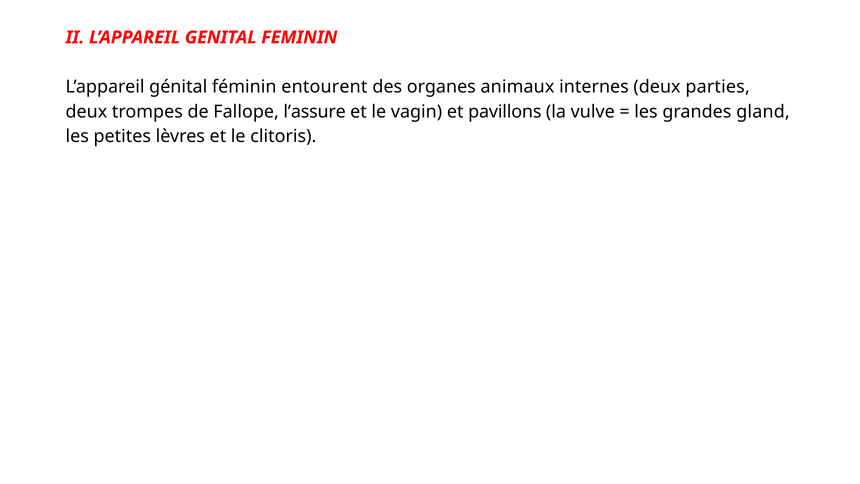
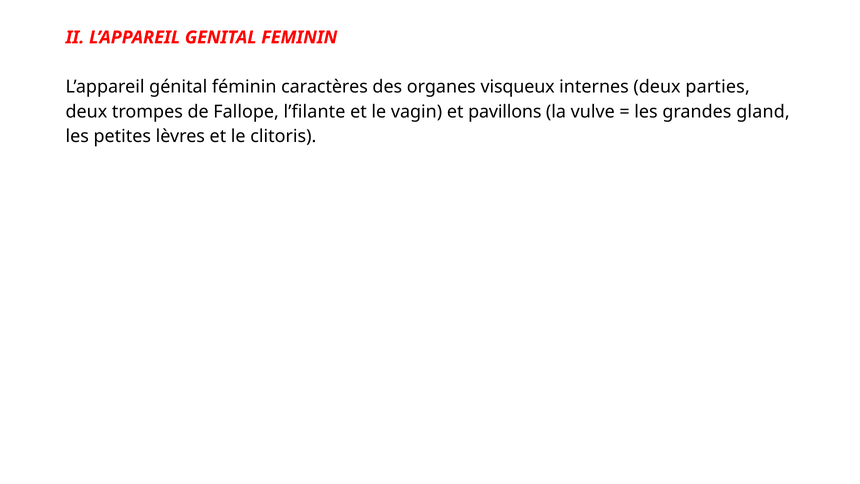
entourent: entourent -> caractères (325, 87)
animaux: animaux -> visqueux (518, 87)
l’assure: l’assure -> l’filante (314, 112)
